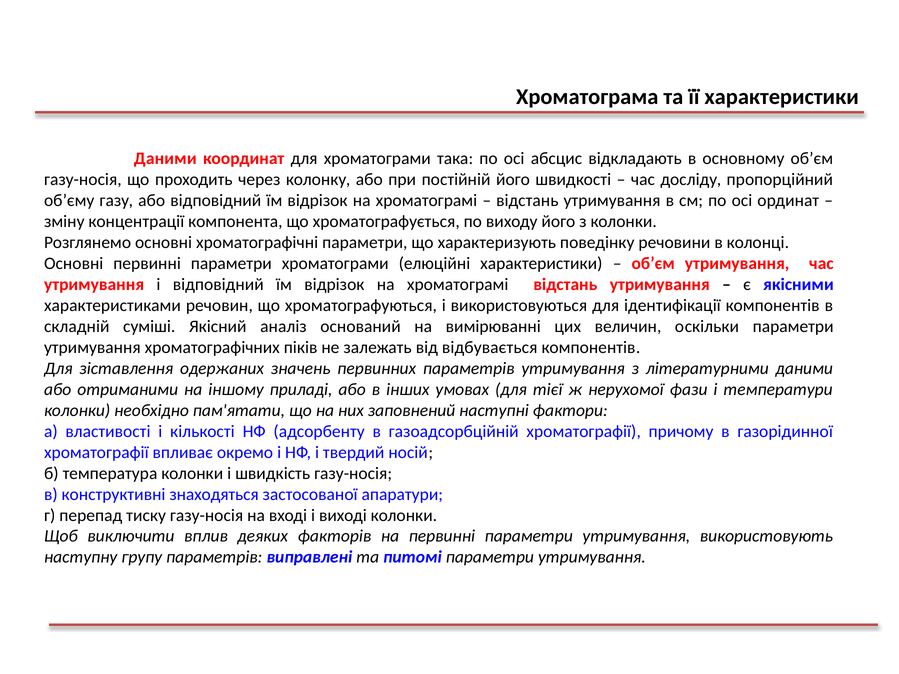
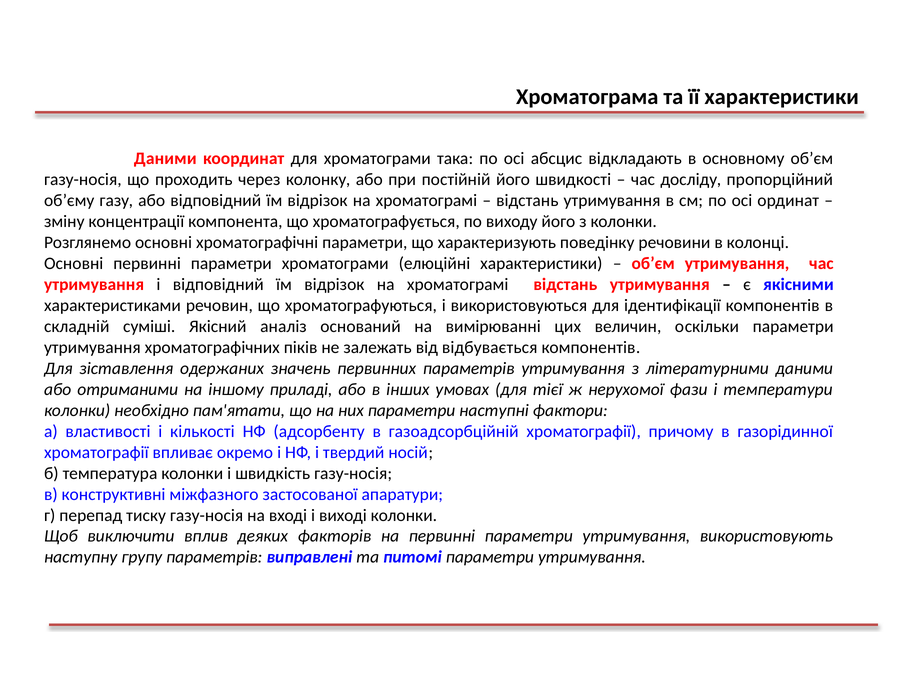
них заповнений: заповнений -> параметри (412, 410)
знаходяться: знаходяться -> міжфазного (214, 494)
